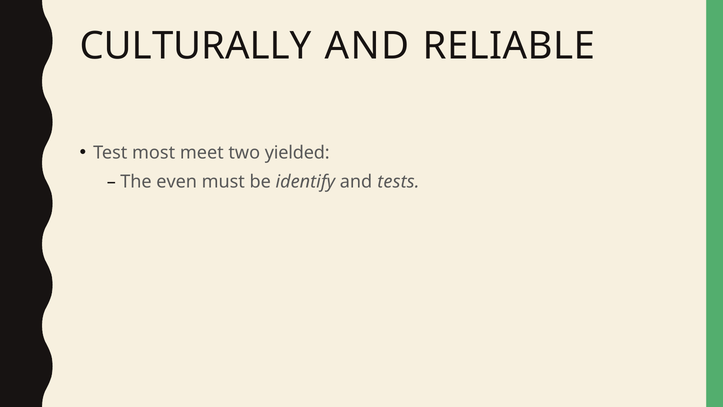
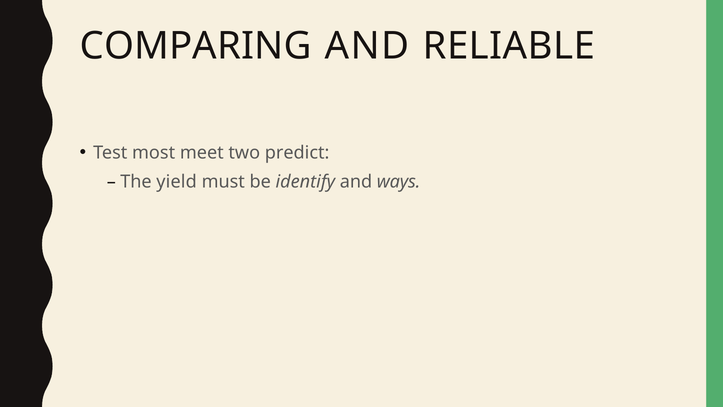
CULTURALLY: CULTURALLY -> COMPARING (196, 46)
yielded: yielded -> predict (297, 153)
even: even -> yield (177, 182)
tests: tests -> ways (399, 182)
